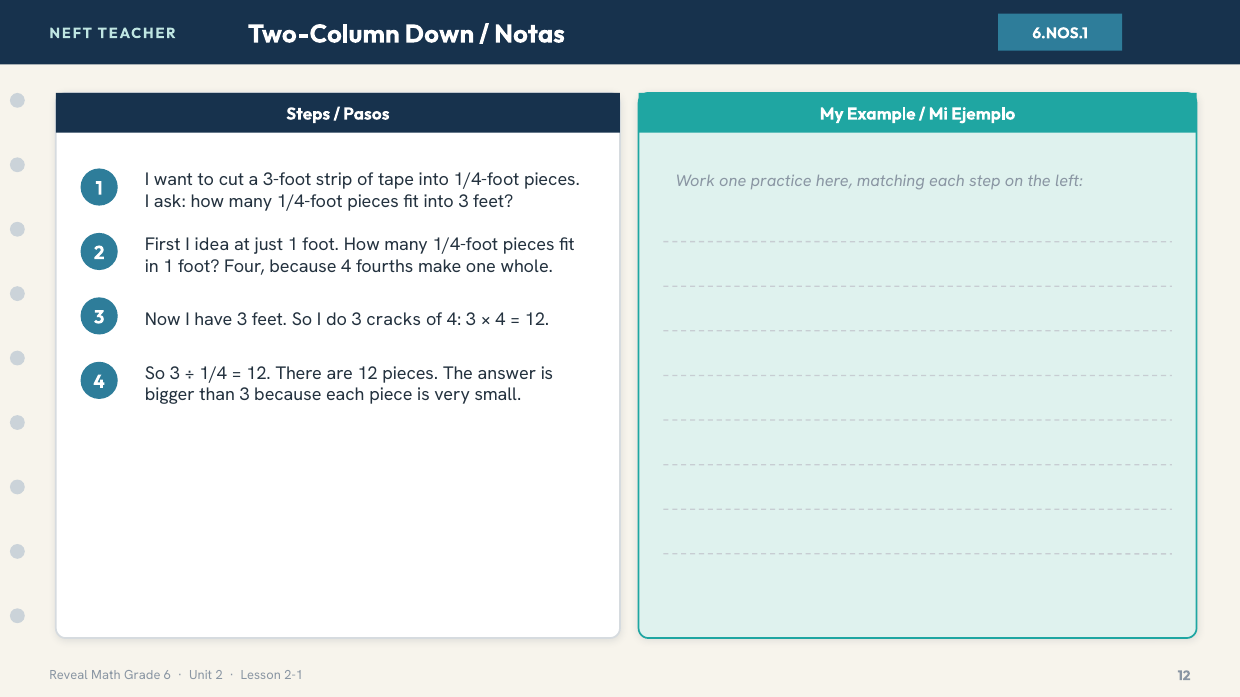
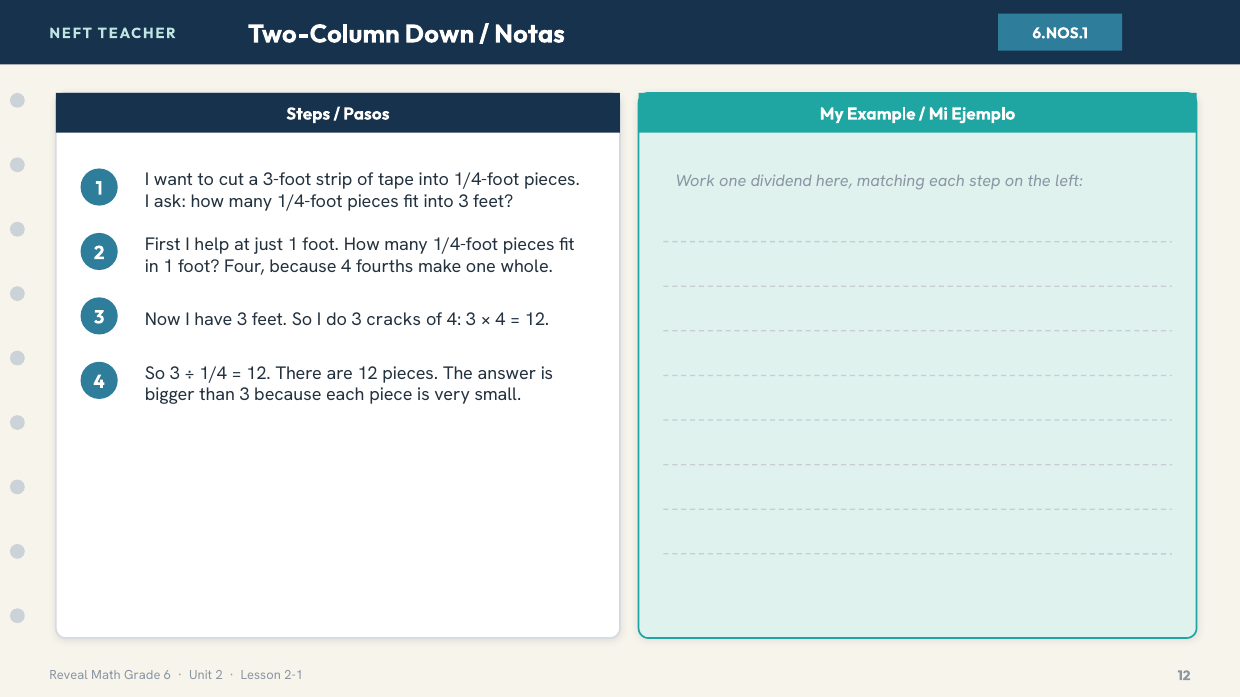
practice: practice -> dividend (781, 181)
idea: idea -> help (212, 245)
